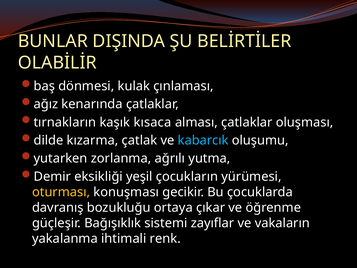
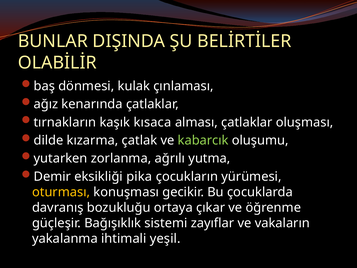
kabarcık colour: light blue -> light green (203, 140)
yeşil: yeşil -> pika (139, 176)
renk: renk -> yeşil (165, 238)
